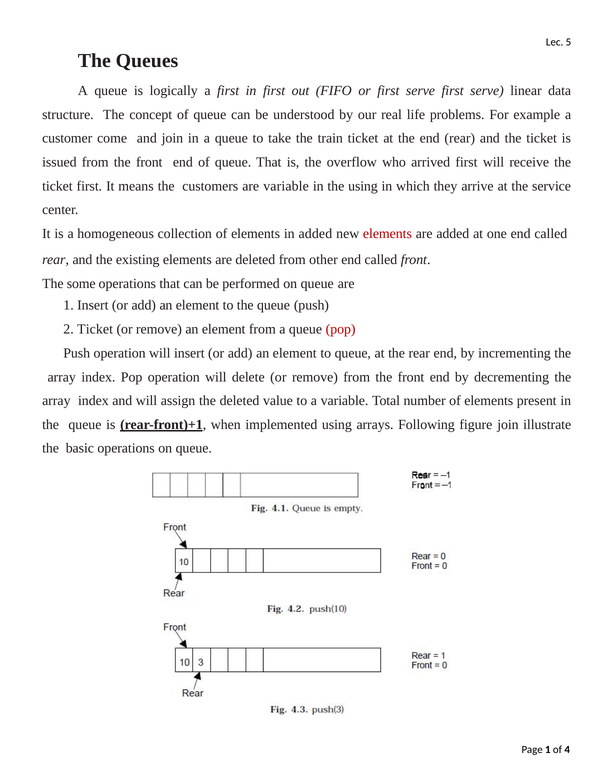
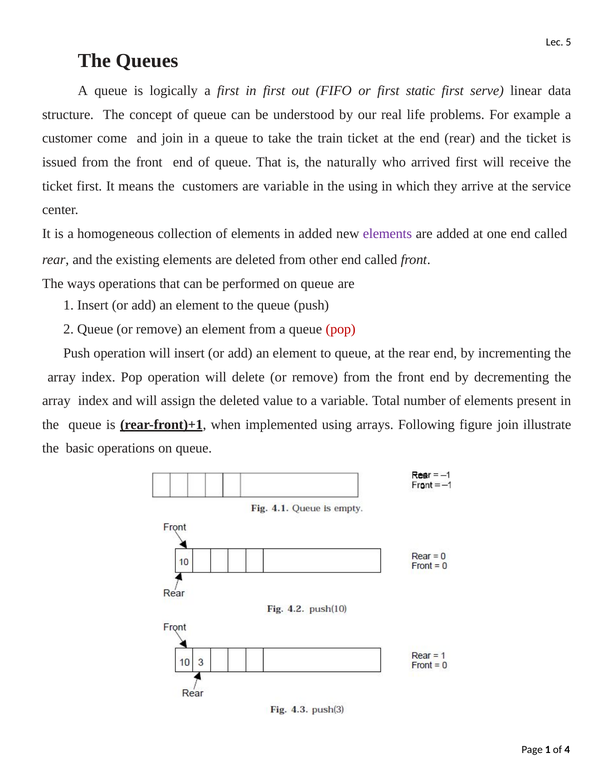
or first serve: serve -> static (421, 91)
overflow: overflow -> naturally (352, 162)
elements colour: red -> purple (387, 234)
some: some -> ways (81, 284)
Ticket: Ticket -> Queue (95, 329)
